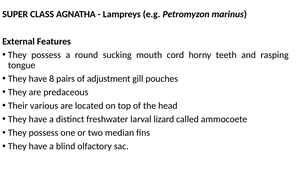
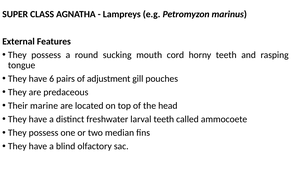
8: 8 -> 6 (52, 78)
various: various -> marine (44, 105)
larval lizard: lizard -> teeth (164, 119)
